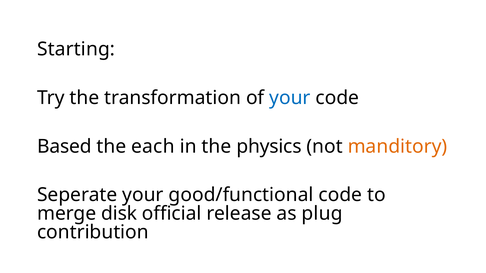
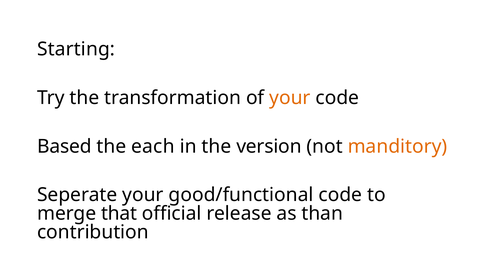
your colour: blue -> orange (290, 98)
physics: physics -> version (269, 147)
disk: disk -> that (119, 214)
plug: plug -> than (322, 214)
